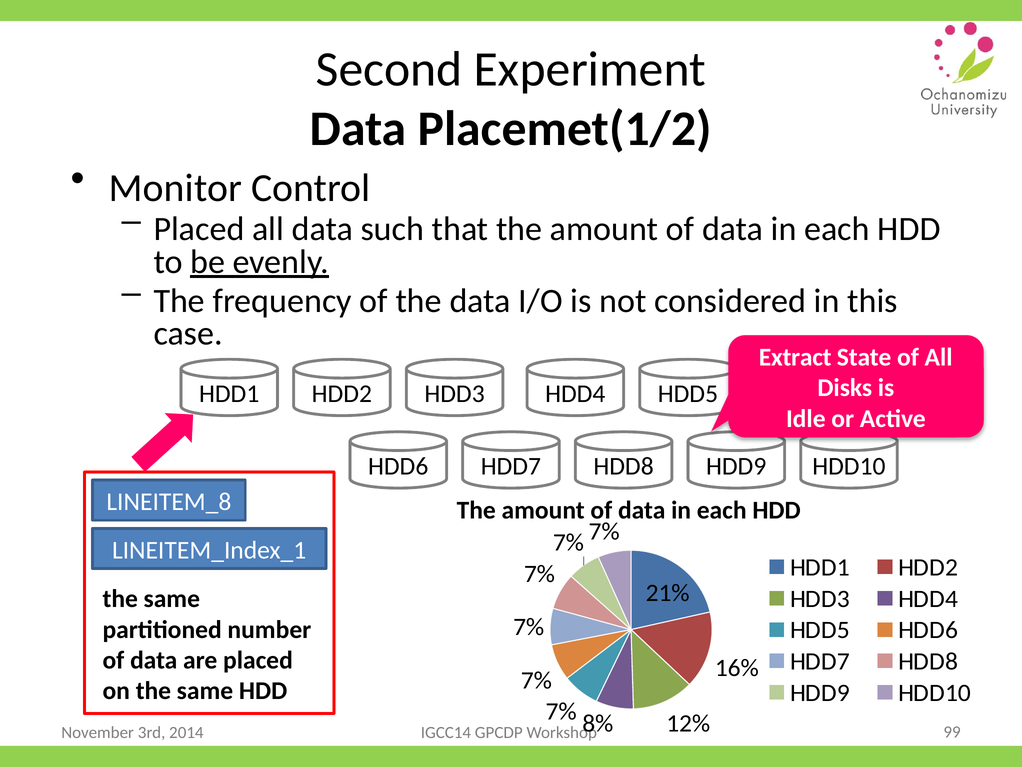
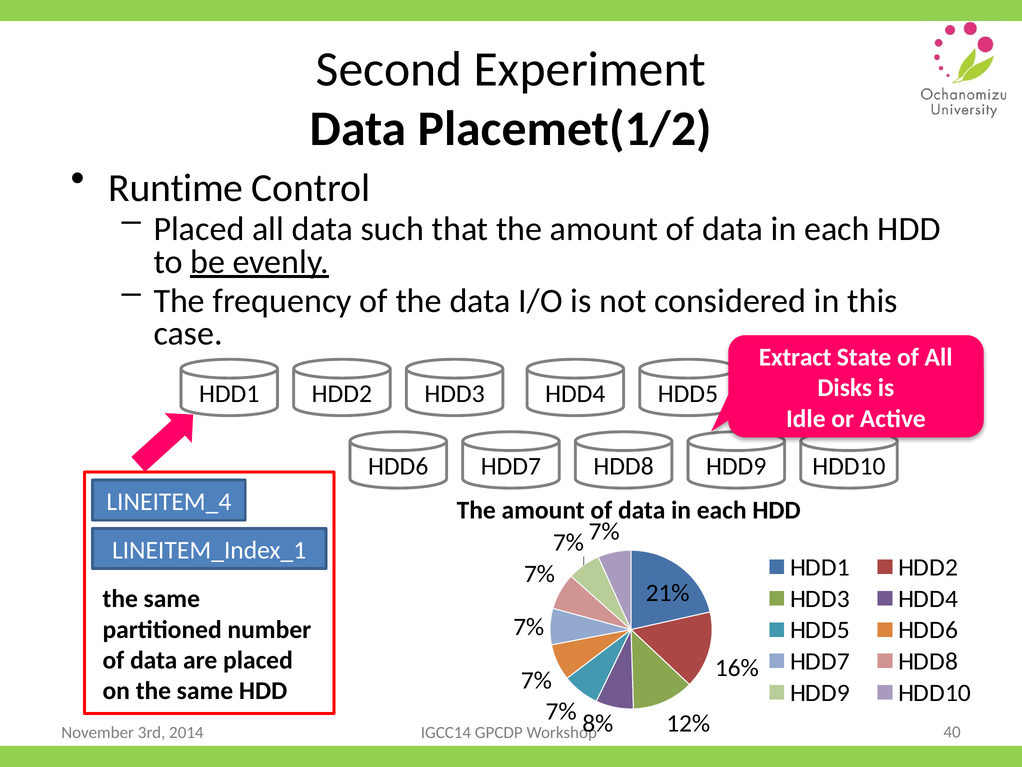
Monitor: Monitor -> Runtime (176, 188)
LINEITEM_8: LINEITEM_8 -> LINEITEM_4 (169, 502)
99: 99 -> 40 (952, 732)
